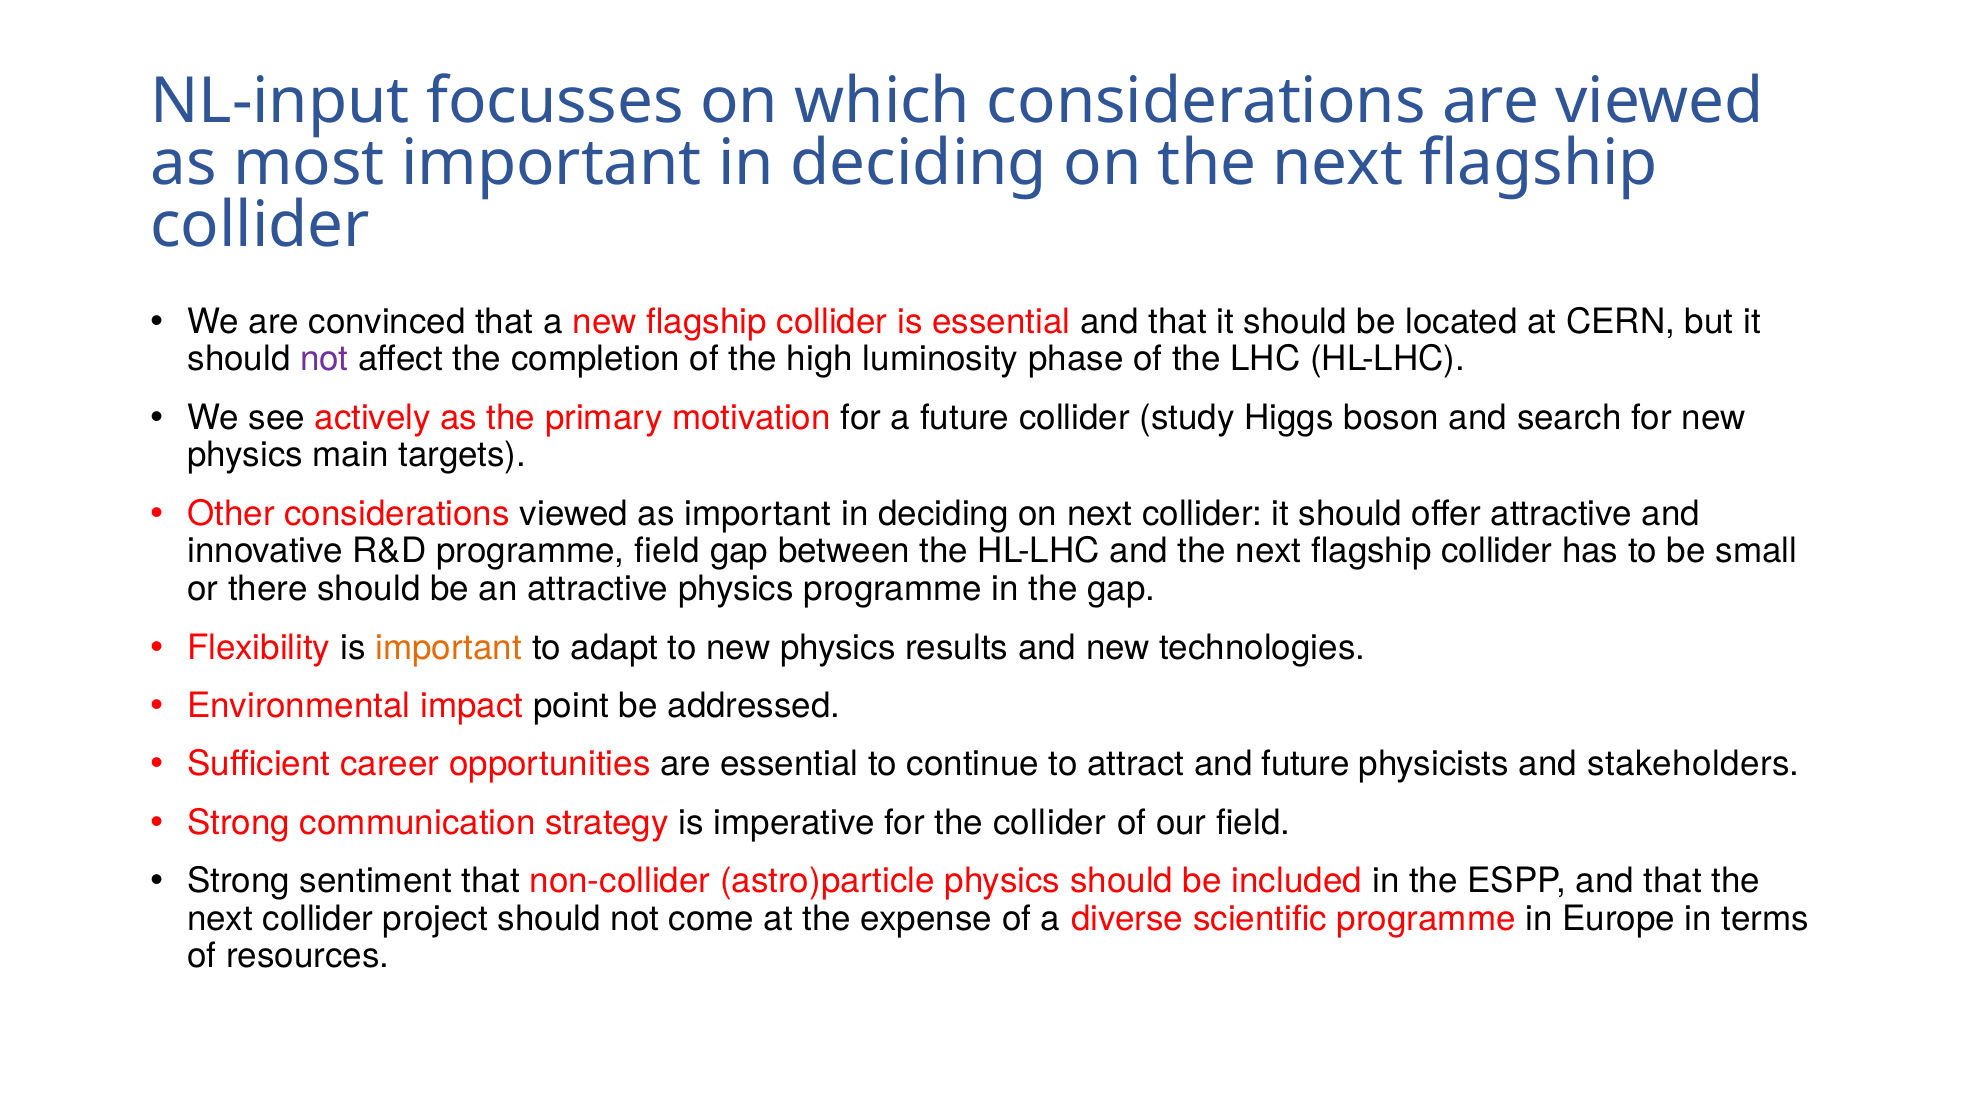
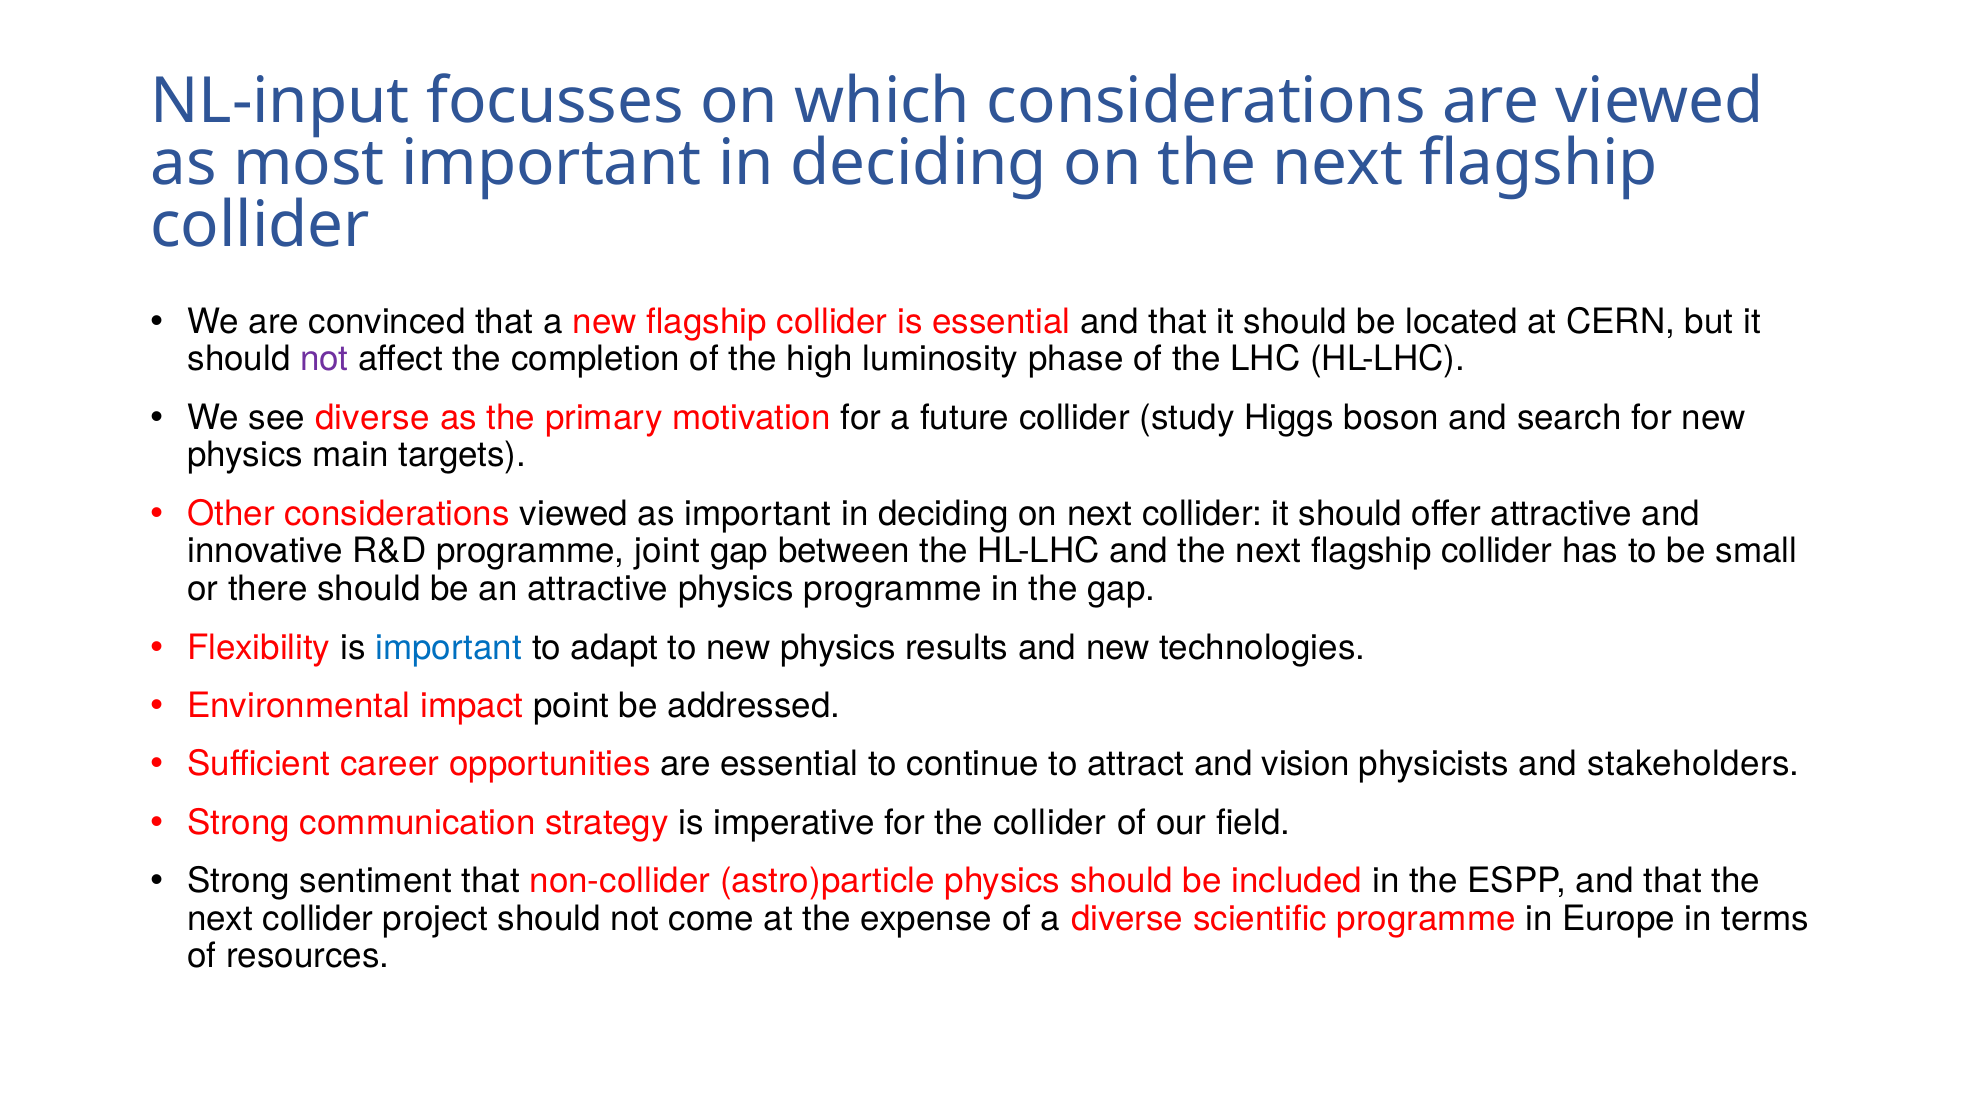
see actively: actively -> diverse (372, 418)
programme field: field -> joint (667, 552)
important colour: orange -> blue (449, 648)
and future: future -> vision (1306, 764)
